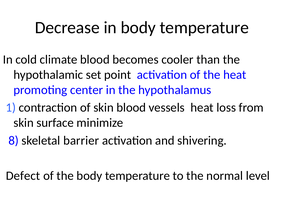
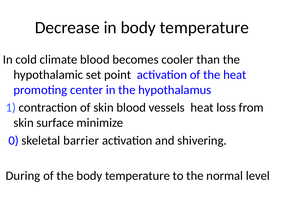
8: 8 -> 0 (14, 140)
Defect: Defect -> During (23, 176)
